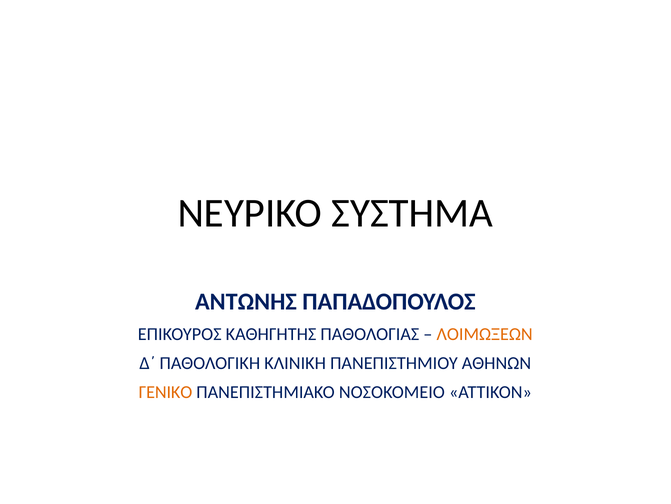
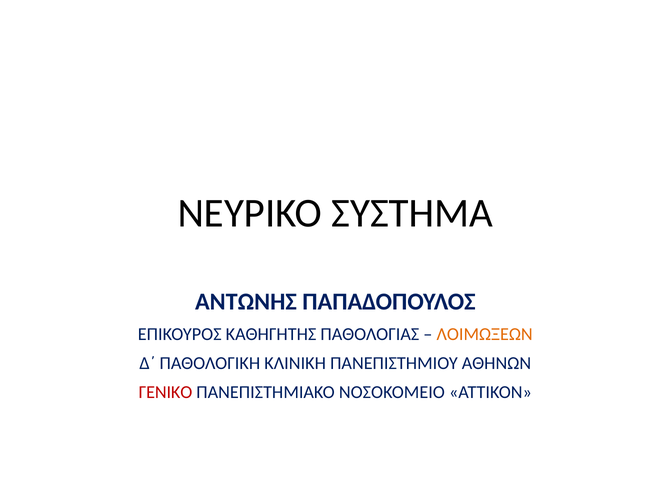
ΓΕΝΙΚΟ colour: orange -> red (166, 392)
